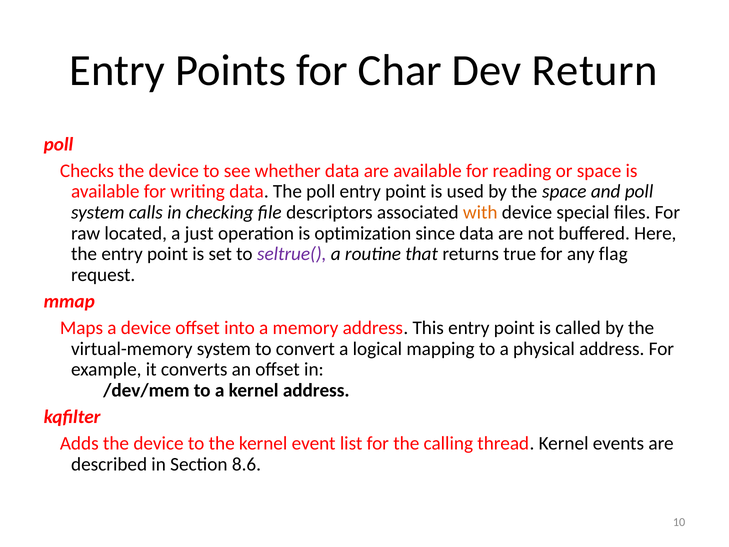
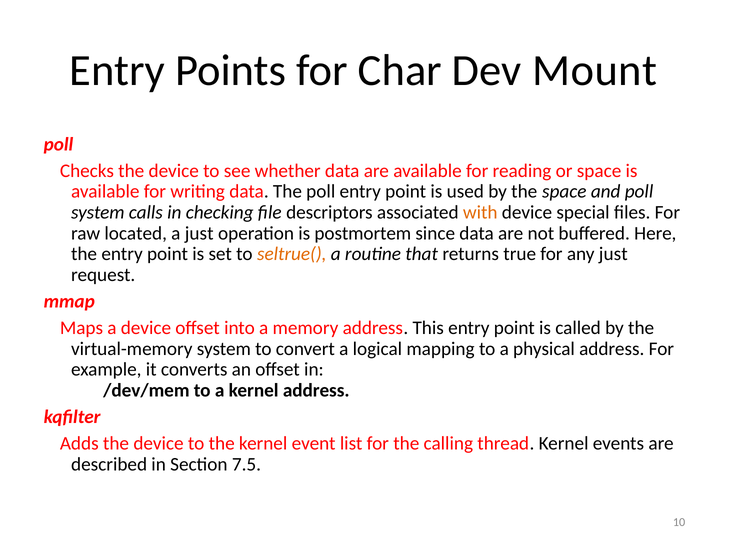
Return: Return -> Mount (595, 71)
optimization: optimization -> postmortem (363, 233)
seltrue( colour: purple -> orange (292, 254)
any flag: flag -> just (613, 254)
8.6: 8.6 -> 7.5 (246, 464)
